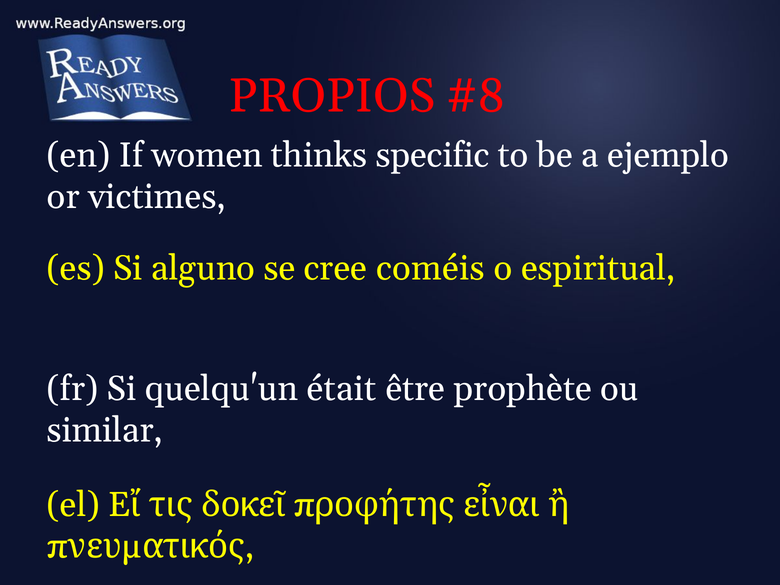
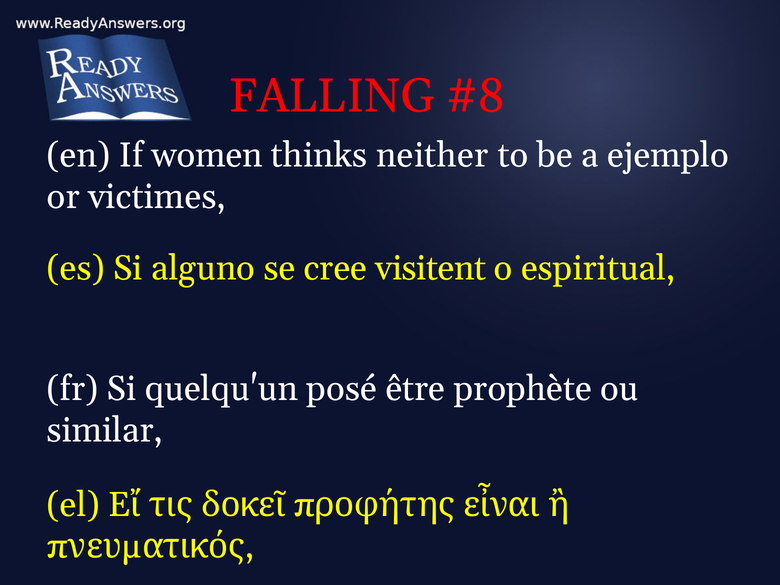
PROPIOS: PROPIOS -> FALLING (332, 96)
specific: specific -> neither (432, 155)
coméis: coméis -> visitent (431, 268)
était: était -> posé (342, 389)
